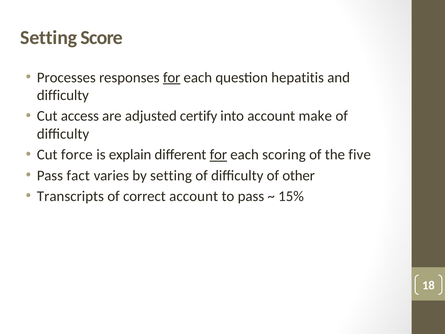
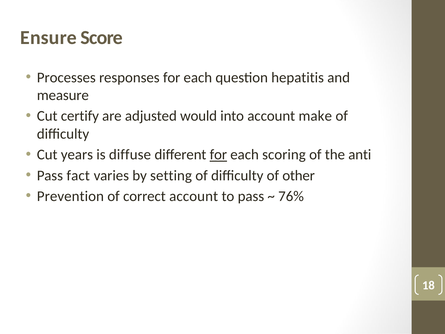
Setting: Setting -> Ensure (49, 38)
for underline: present -> none (172, 77)
difficulty: difficulty -> measure (63, 95)
access: access -> certify (80, 116)
certify: certify -> would (199, 116)
force: force -> years (77, 155)
explain: explain -> diffuse (130, 155)
five: five -> anti (360, 155)
Transcripts: Transcripts -> Prevention (70, 196)
15%: 15% -> 76% (291, 196)
